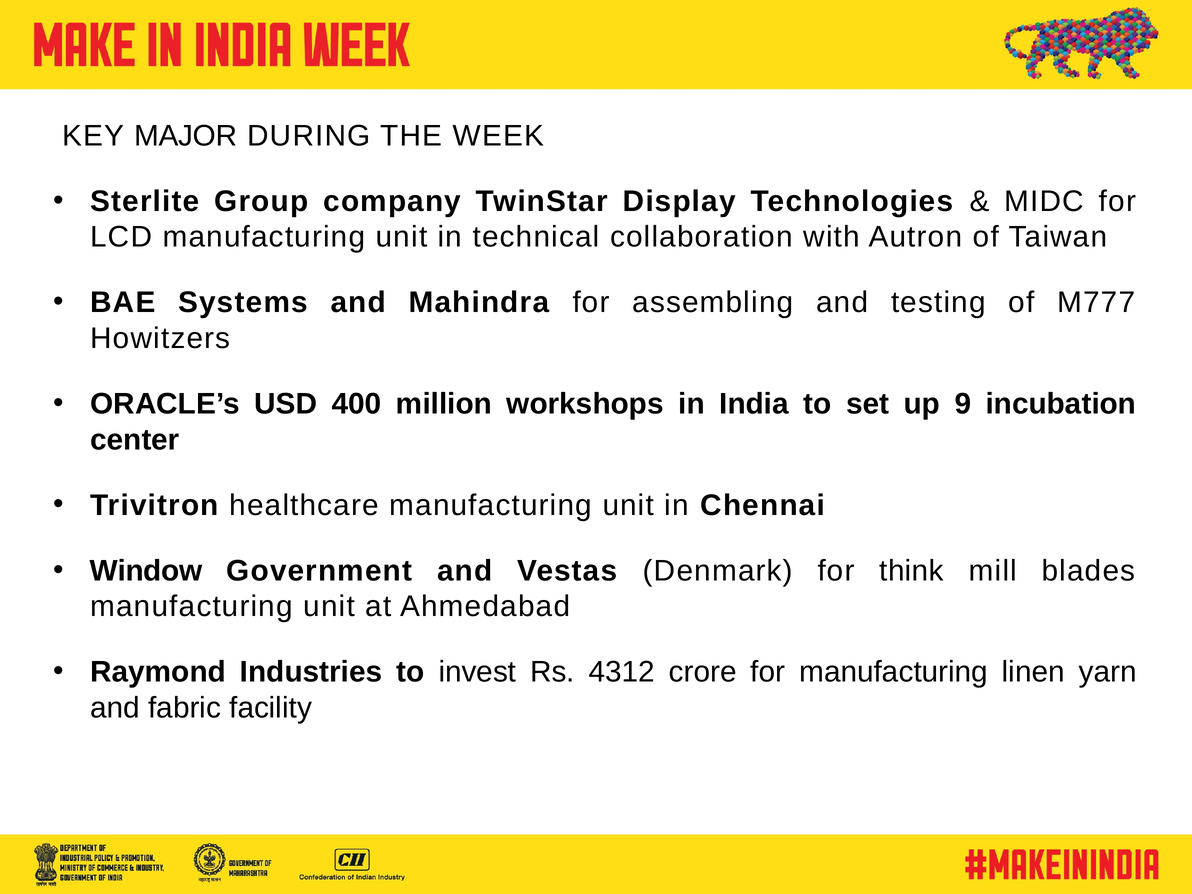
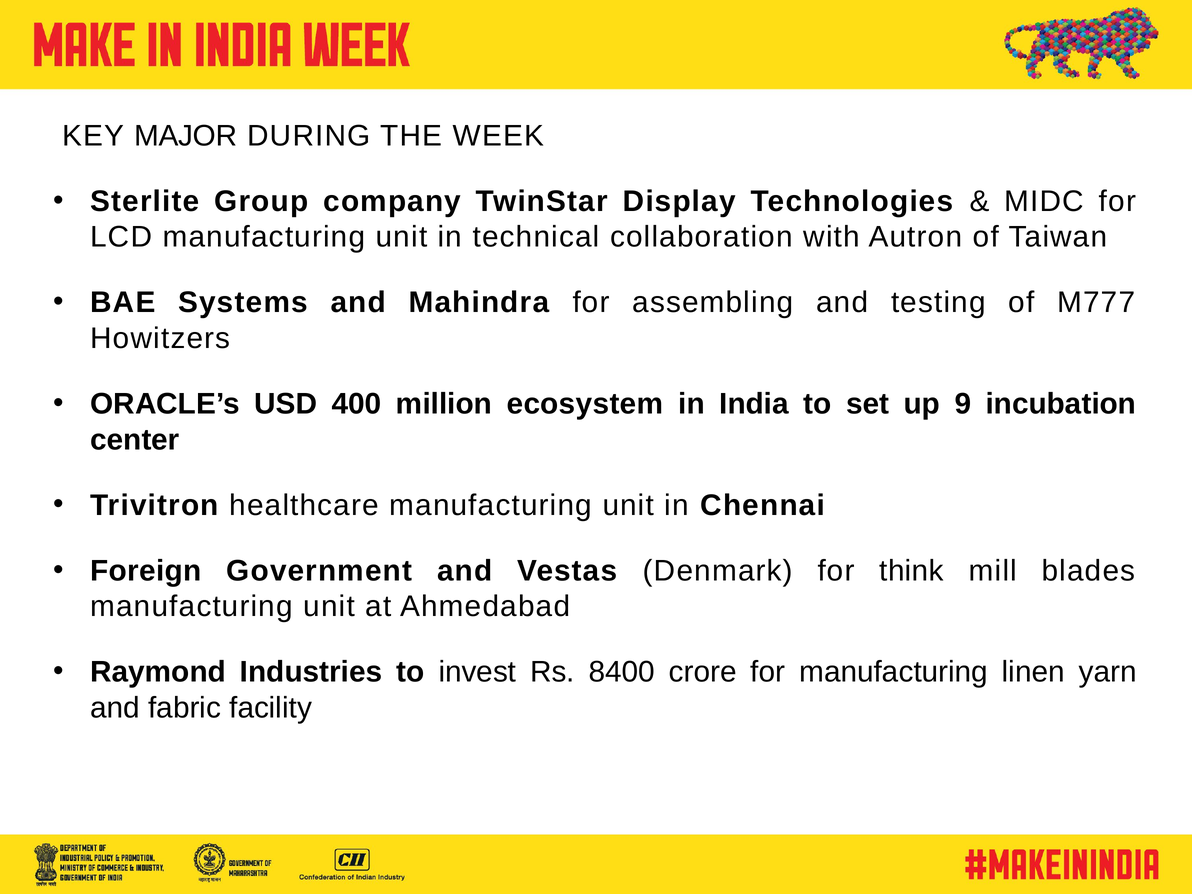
workshops: workshops -> ecosystem (585, 404)
Window: Window -> Foreign (146, 571)
4312: 4312 -> 8400 (622, 672)
